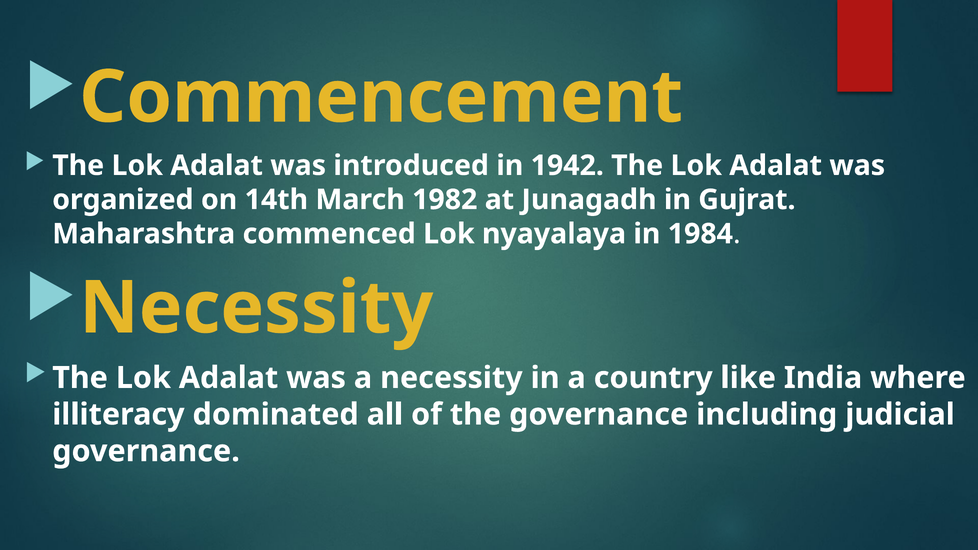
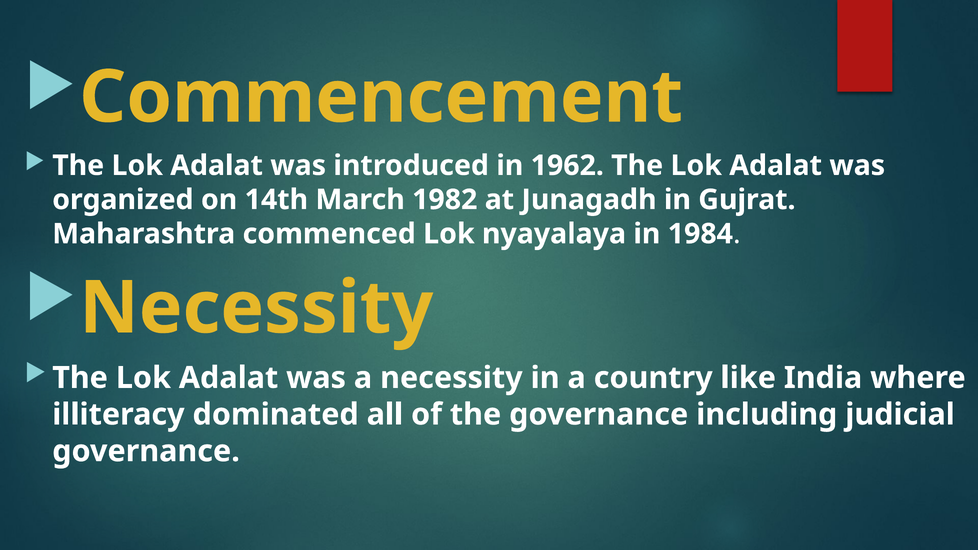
1942: 1942 -> 1962 (567, 166)
